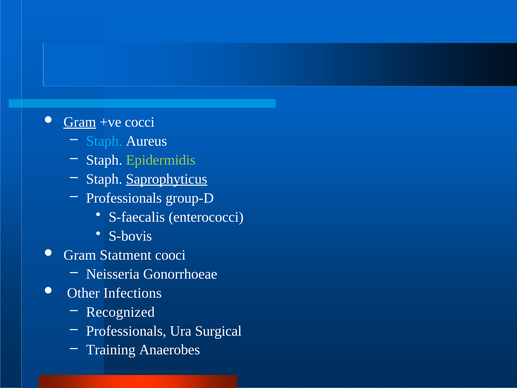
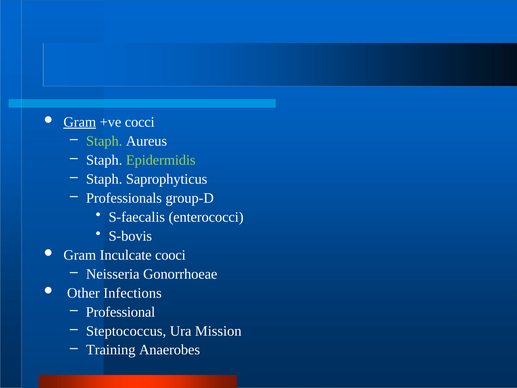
Staph colour: light blue -> light green (104, 141)
Saprophyticus underline: present -> none (167, 179)
Statment: Statment -> Inculcate (126, 255)
Recognized: Recognized -> Professional (120, 312)
Professionals: Professionals -> Steptococcus (126, 331)
Surgical: Surgical -> Mission (218, 331)
